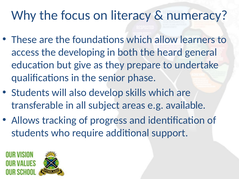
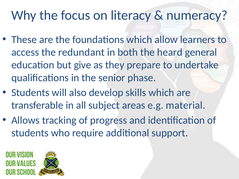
developing: developing -> redundant (81, 52)
available: available -> material (186, 105)
